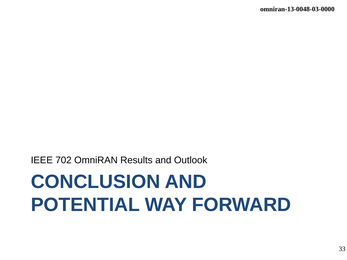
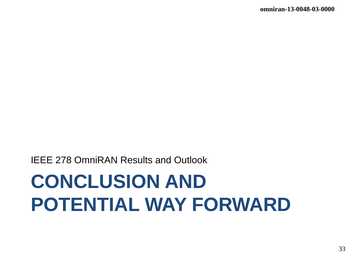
702: 702 -> 278 (64, 160)
